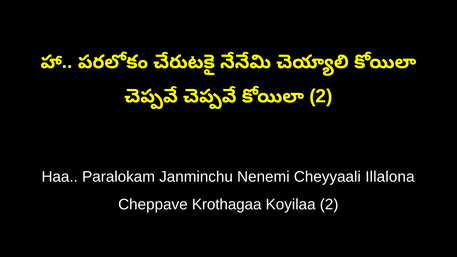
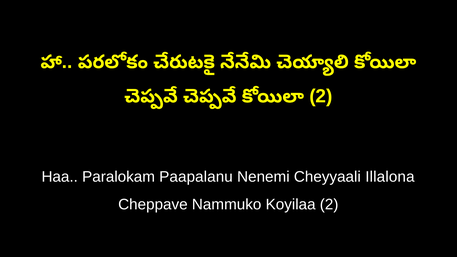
Janminchu: Janminchu -> Paapalanu (196, 177)
Krothagaa: Krothagaa -> Nammuko (227, 204)
